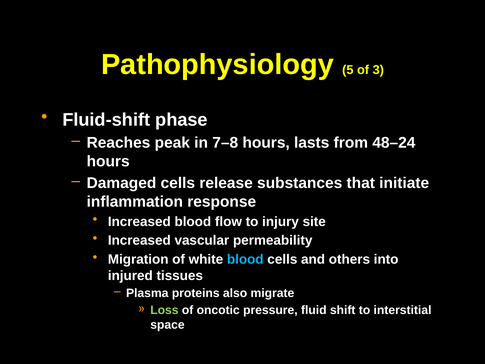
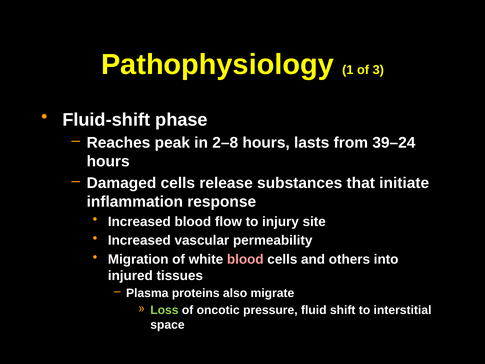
5: 5 -> 1 (348, 70)
7–8: 7–8 -> 2–8 (225, 143)
48–24: 48–24 -> 39–24 (394, 143)
blood colour: light blue -> pink (245, 259)
